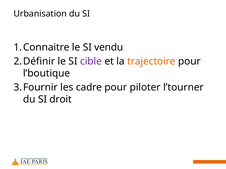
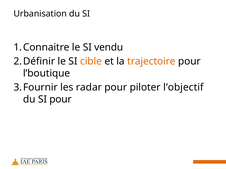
cible colour: purple -> orange (91, 61)
cadre: cadre -> radar (89, 88)
l’tourner: l’tourner -> l’objectif (183, 88)
SI droit: droit -> pour (61, 100)
